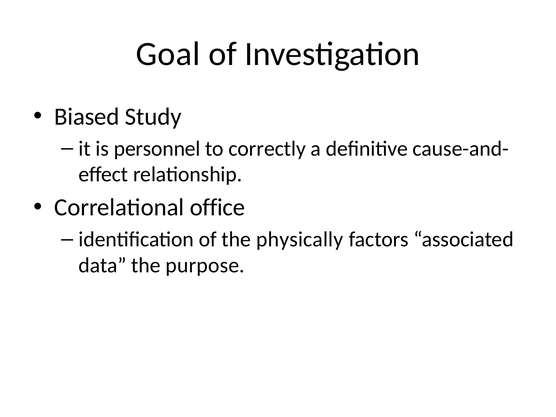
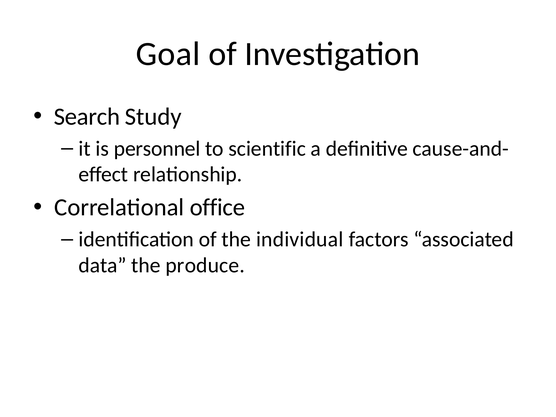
Biased: Biased -> Search (87, 117)
correctly: correctly -> scientific (267, 149)
physically: physically -> individual (300, 239)
purpose: purpose -> produce (205, 265)
